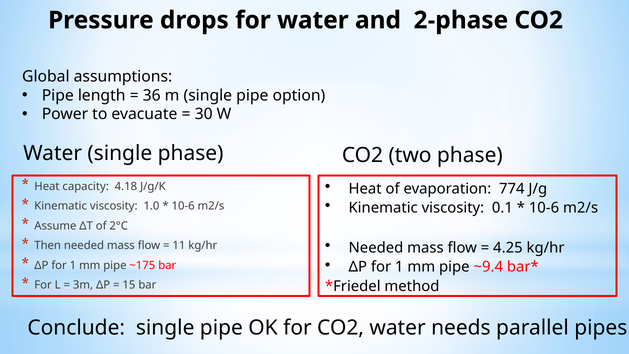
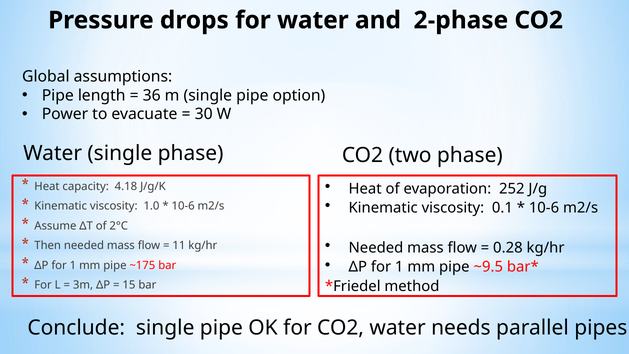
774: 774 -> 252 (512, 189)
4.25: 4.25 -> 0.28 (508, 248)
~9.4: ~9.4 -> ~9.5 (488, 267)
